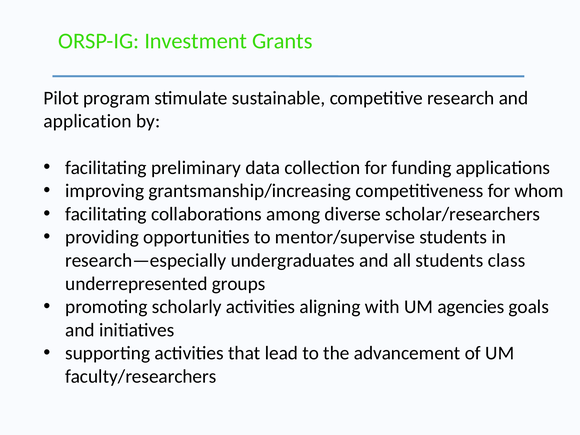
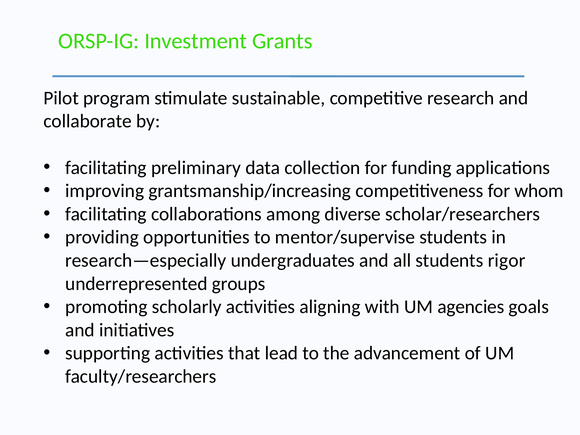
application: application -> collaborate (88, 121)
class: class -> rigor (507, 260)
